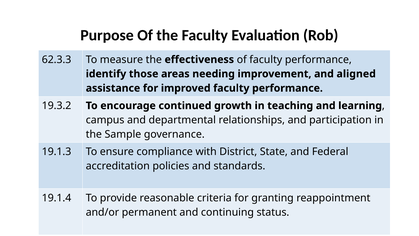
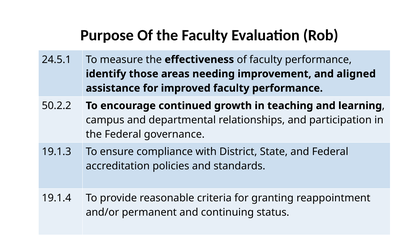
62.3.3: 62.3.3 -> 24.5.1 (57, 59)
19.3.2: 19.3.2 -> 50.2.2 (57, 106)
the Sample: Sample -> Federal (123, 134)
